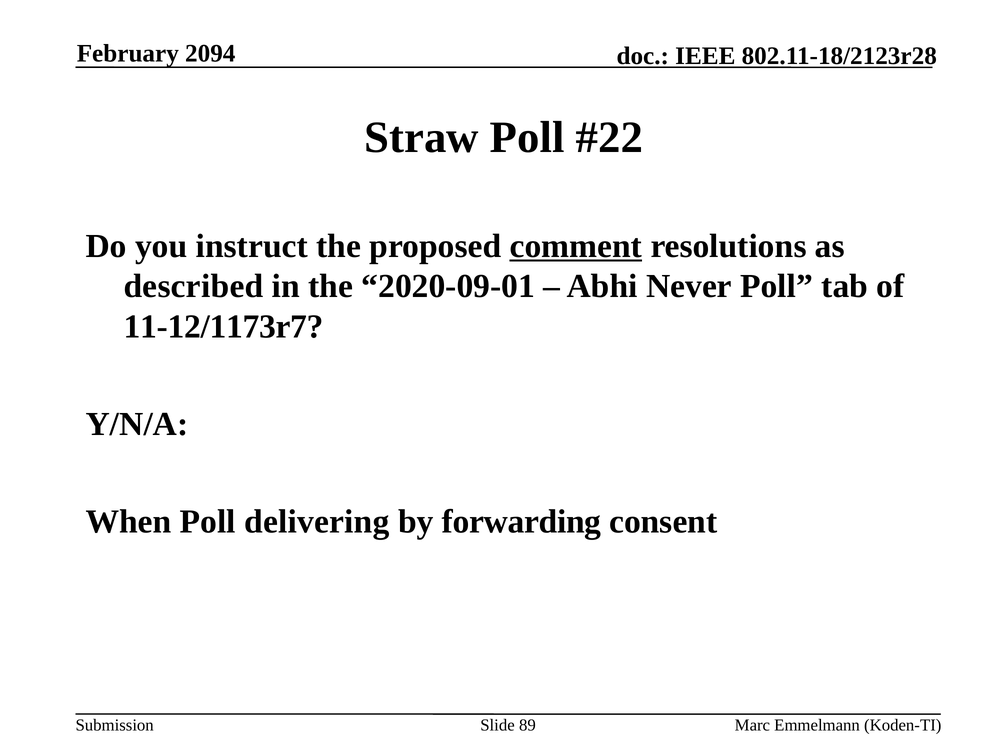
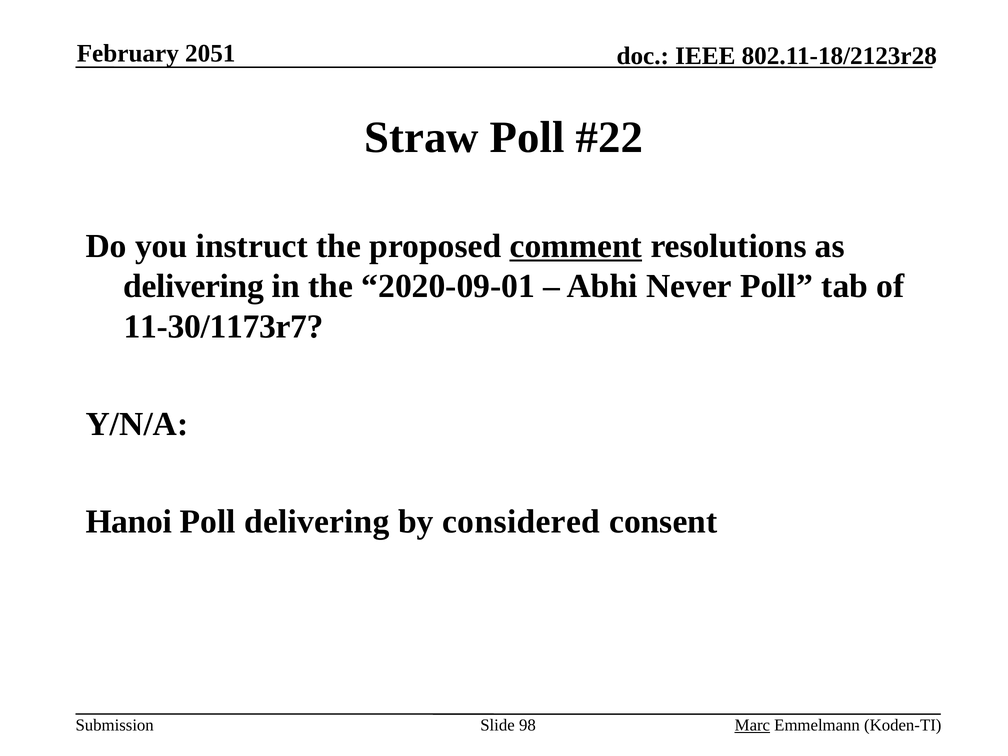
2094: 2094 -> 2051 (210, 53)
described: described -> delivering (194, 286)
11-12/1173r7: 11-12/1173r7 -> 11-30/1173r7 (224, 327)
When: When -> Hanoi (129, 522)
forwarding: forwarding -> considered (521, 522)
89: 89 -> 98 (527, 725)
Marc underline: none -> present (752, 725)
